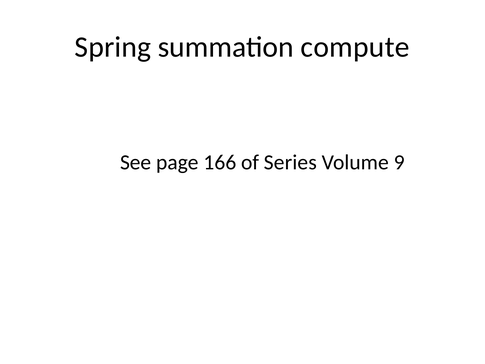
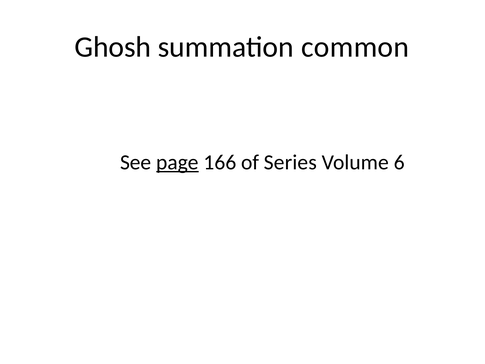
Spring: Spring -> Ghosh (113, 47)
compute: compute -> common (355, 47)
page underline: none -> present (177, 162)
9: 9 -> 6 (399, 162)
